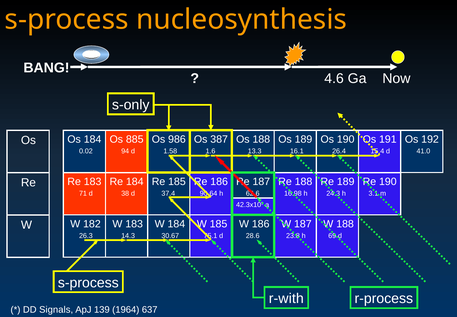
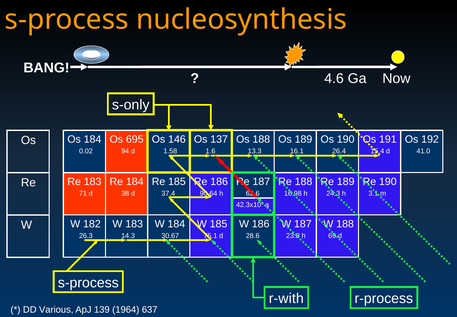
885: 885 -> 695 (135, 139)
986: 986 -> 146 (177, 139)
387: 387 -> 137 (219, 139)
Signals: Signals -> Various (56, 309)
